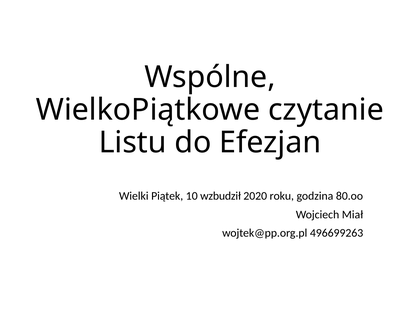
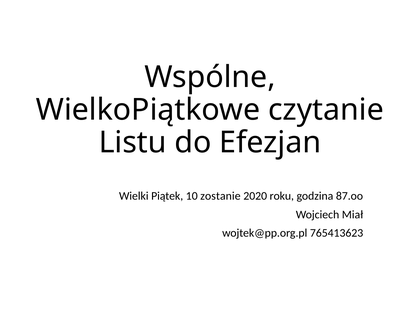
wzbudził: wzbudził -> zostanie (220, 196)
80.oo: 80.oo -> 87.oo (349, 196)
496699263: 496699263 -> 765413623 (337, 233)
